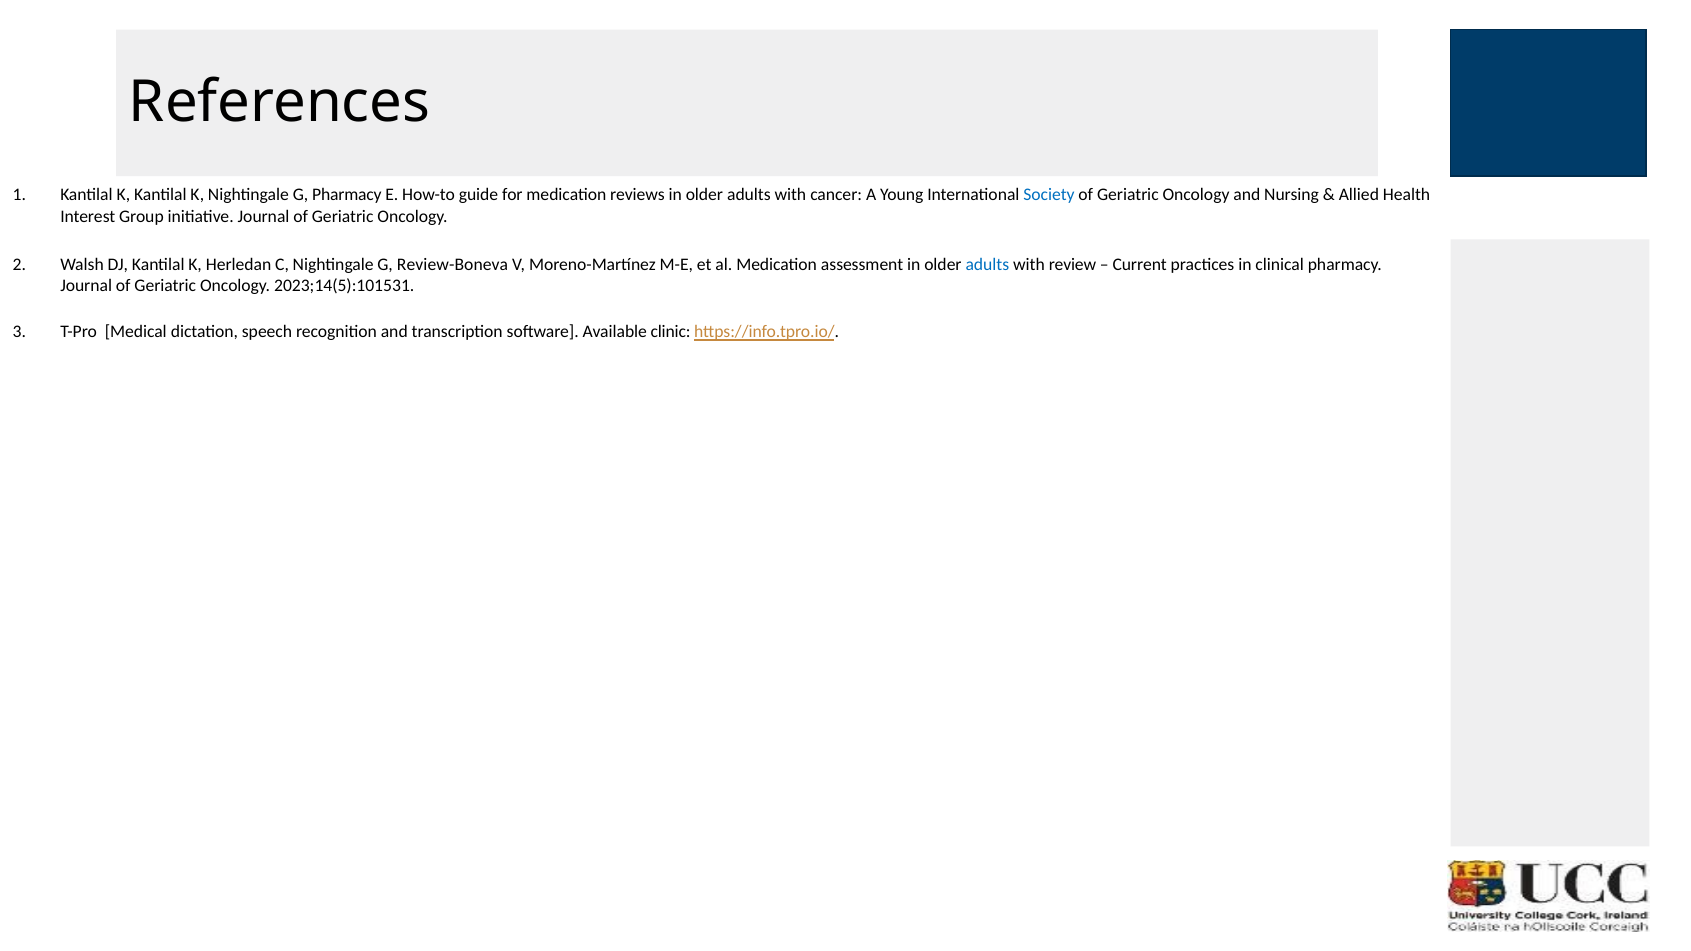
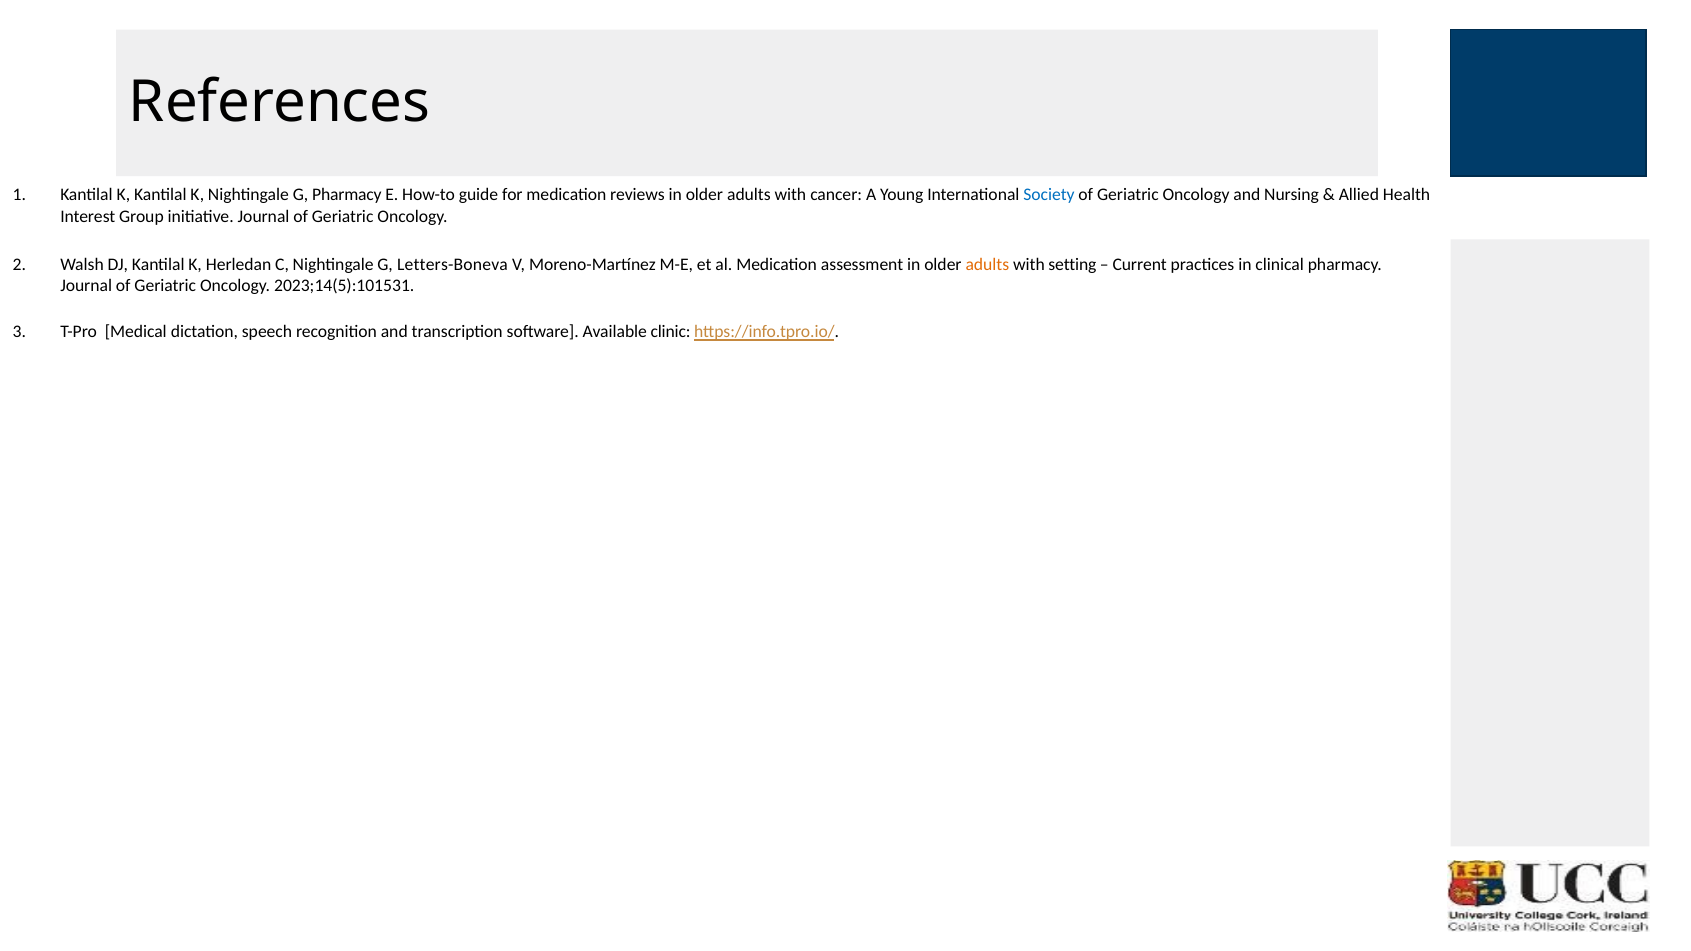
Review-Boneva: Review-Boneva -> Letters-Boneva (452, 265)
adults colour: blue -> orange (987, 265)
review: review -> setting (1072, 265)
